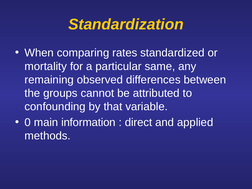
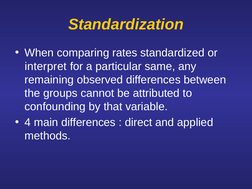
mortality: mortality -> interpret (46, 66)
0: 0 -> 4 (28, 122)
main information: information -> differences (88, 122)
